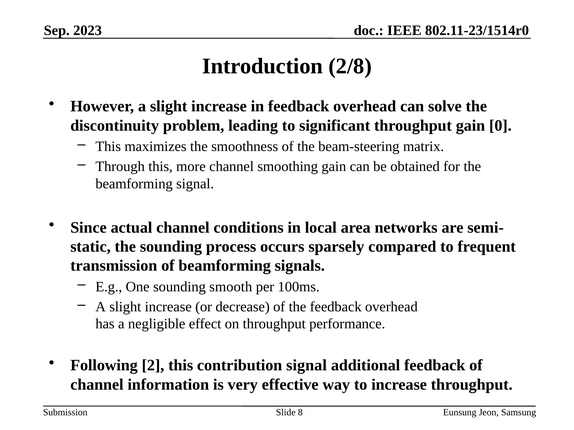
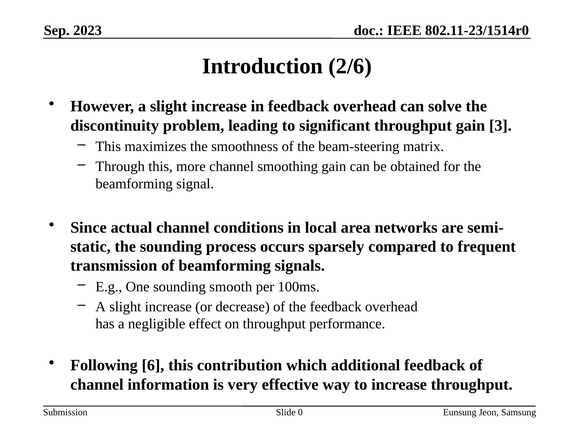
2/8: 2/8 -> 2/6 (350, 66)
0: 0 -> 3 (500, 126)
2: 2 -> 6 (153, 366)
contribution signal: signal -> which (307, 366)
8: 8 -> 0 (300, 413)
